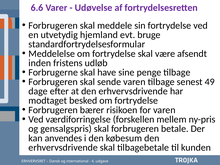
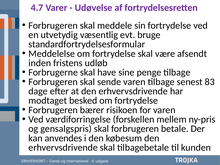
6.6: 6.6 -> 4.7 (37, 8)
hjemland: hjemland -> væsentlig (99, 35)
49: 49 -> 83 (210, 82)
